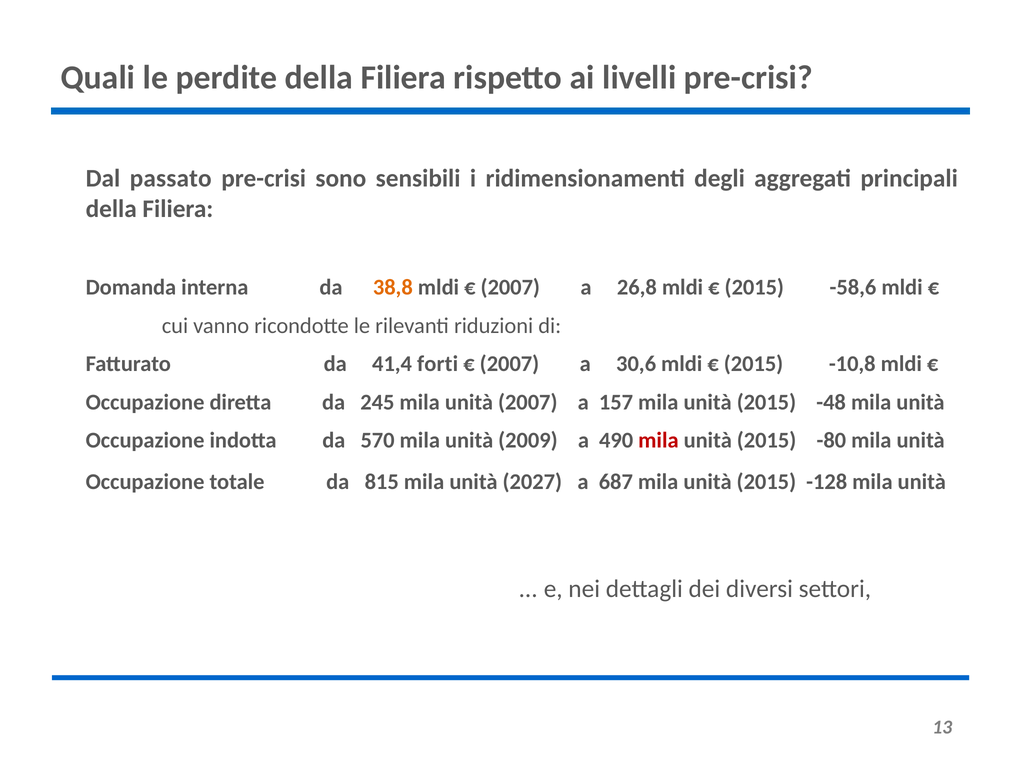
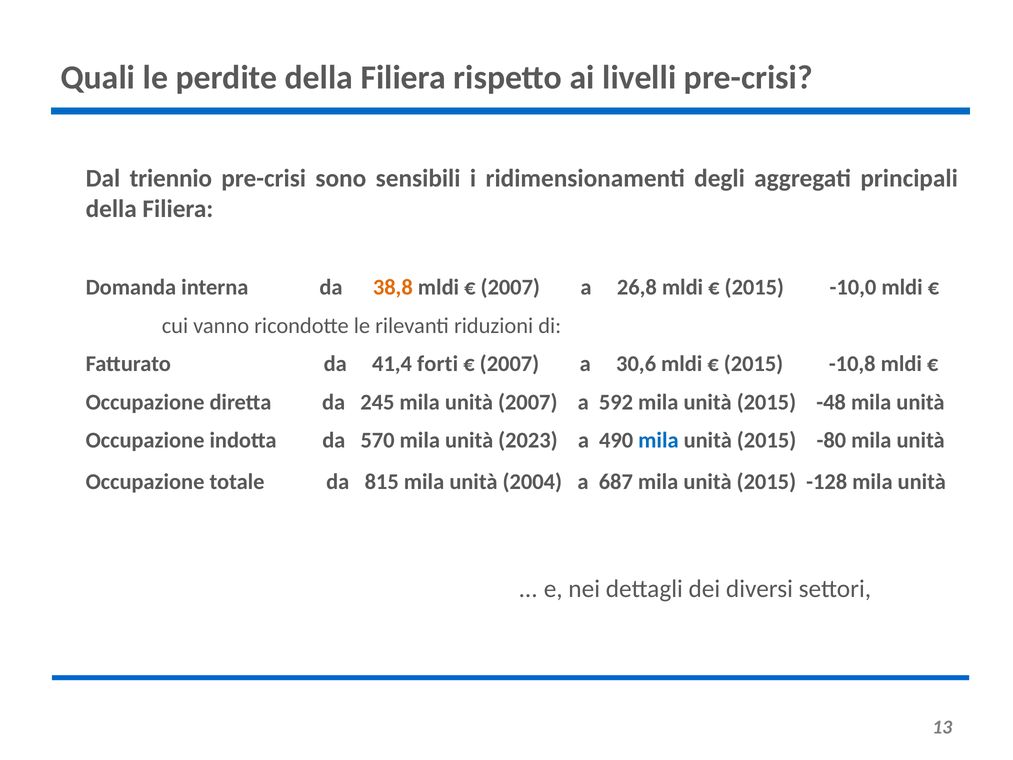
passato: passato -> triennio (171, 178)
-58,6: -58,6 -> -10,0 (853, 287)
157: 157 -> 592 (616, 402)
2009: 2009 -> 2023 (528, 440)
mila colour: red -> blue (658, 440)
2027: 2027 -> 2004 (532, 481)
